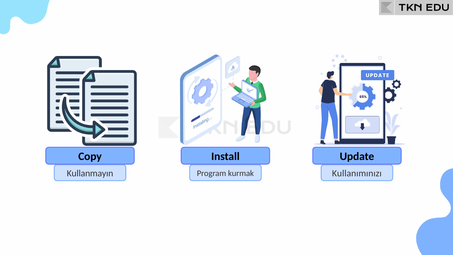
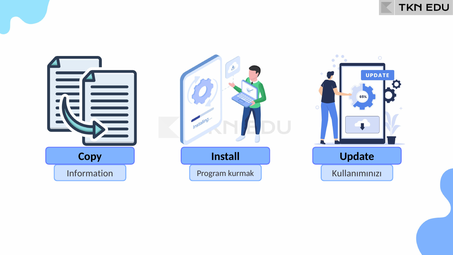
Kullanmayın: Kullanmayın -> Information (90, 173)
